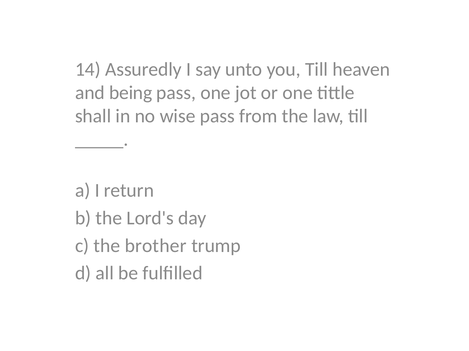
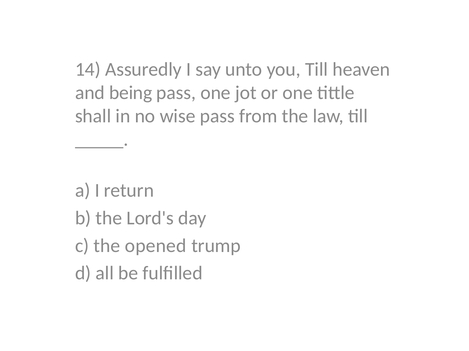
brother: brother -> opened (156, 246)
